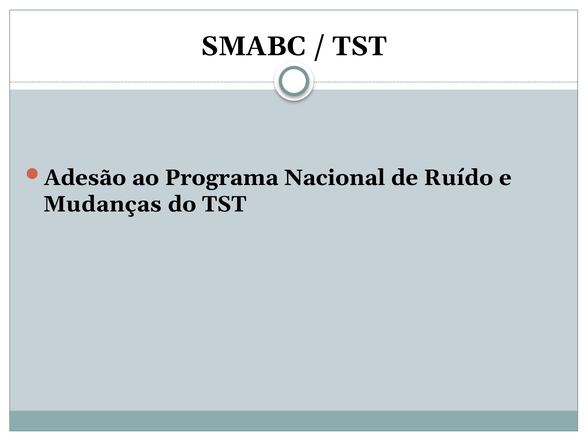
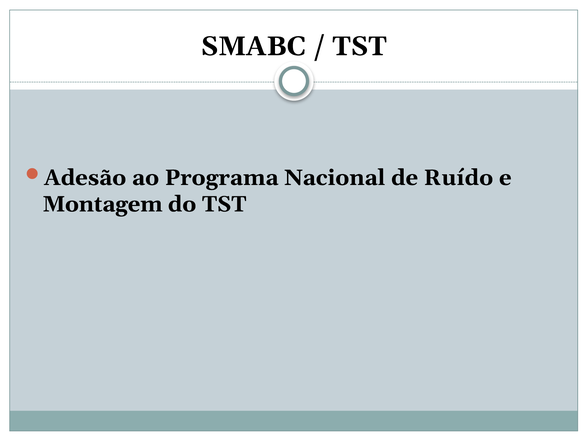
Mudanças: Mudanças -> Montagem (103, 204)
